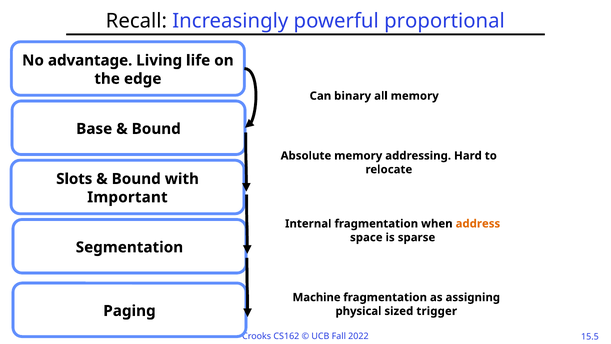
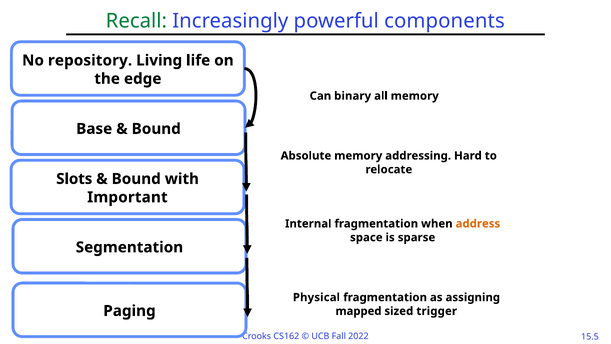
Recall colour: black -> green (136, 21)
proportional: proportional -> components (444, 21)
advantage: advantage -> repository (90, 60)
Machine: Machine -> Physical (316, 297)
physical: physical -> mapped (359, 311)
